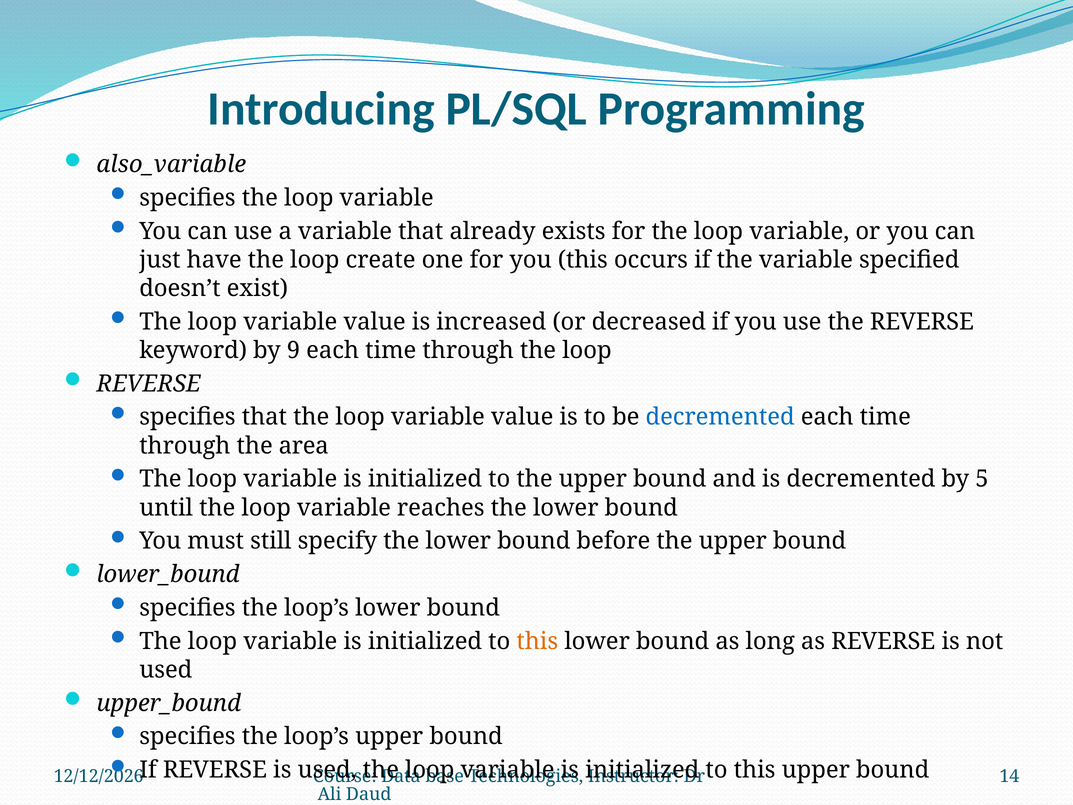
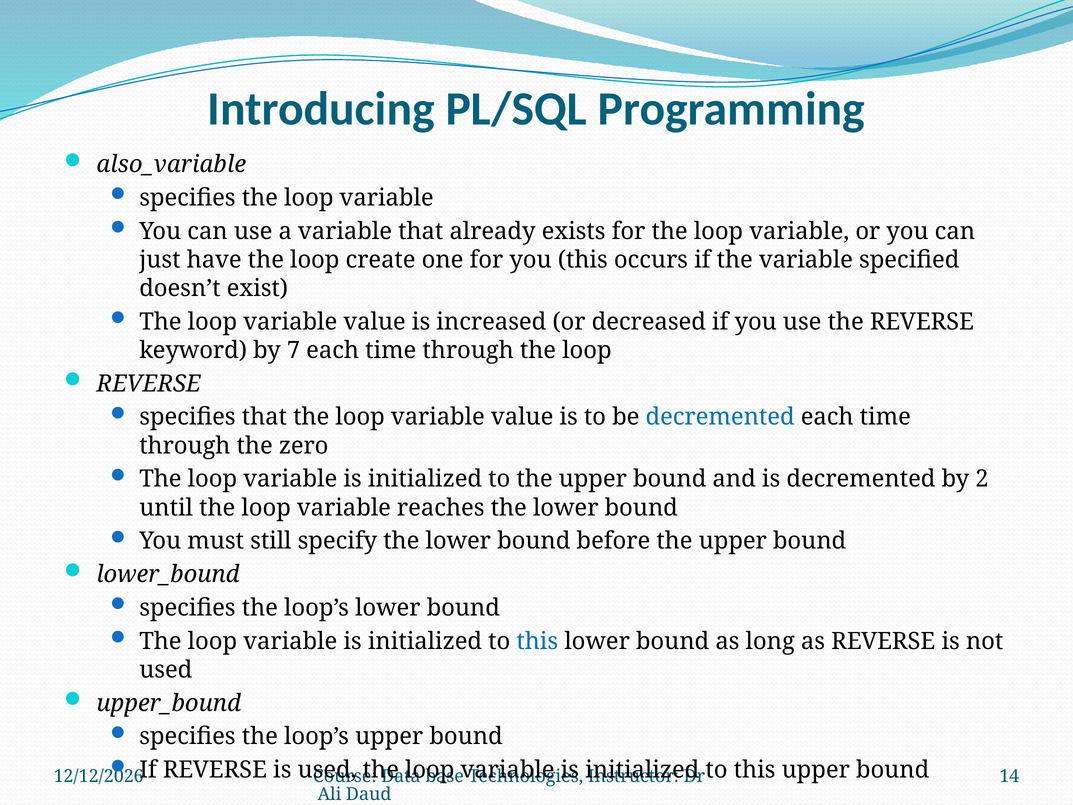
9: 9 -> 7 (293, 350)
area: area -> zero (304, 446)
5: 5 -> 2 (982, 479)
this colour: orange -> blue (537, 641)
